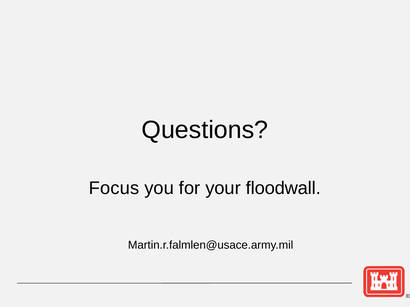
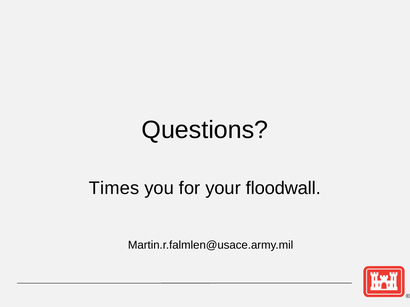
Focus: Focus -> Times (114, 189)
